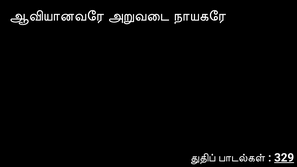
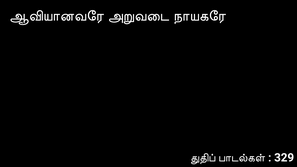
329 underline: present -> none (284, 158)
